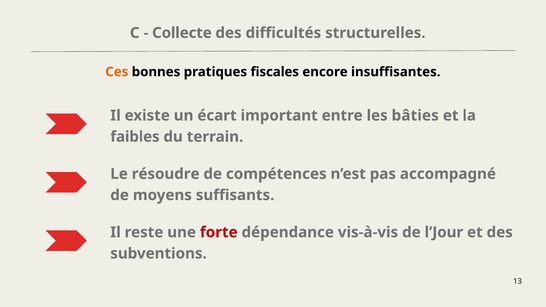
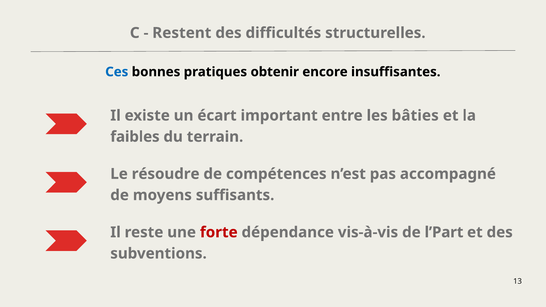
Collecte: Collecte -> Restent (182, 33)
Ces colour: orange -> blue (117, 72)
fiscales: fiscales -> obtenir (275, 72)
l’Jour: l’Jour -> l’Part (444, 232)
